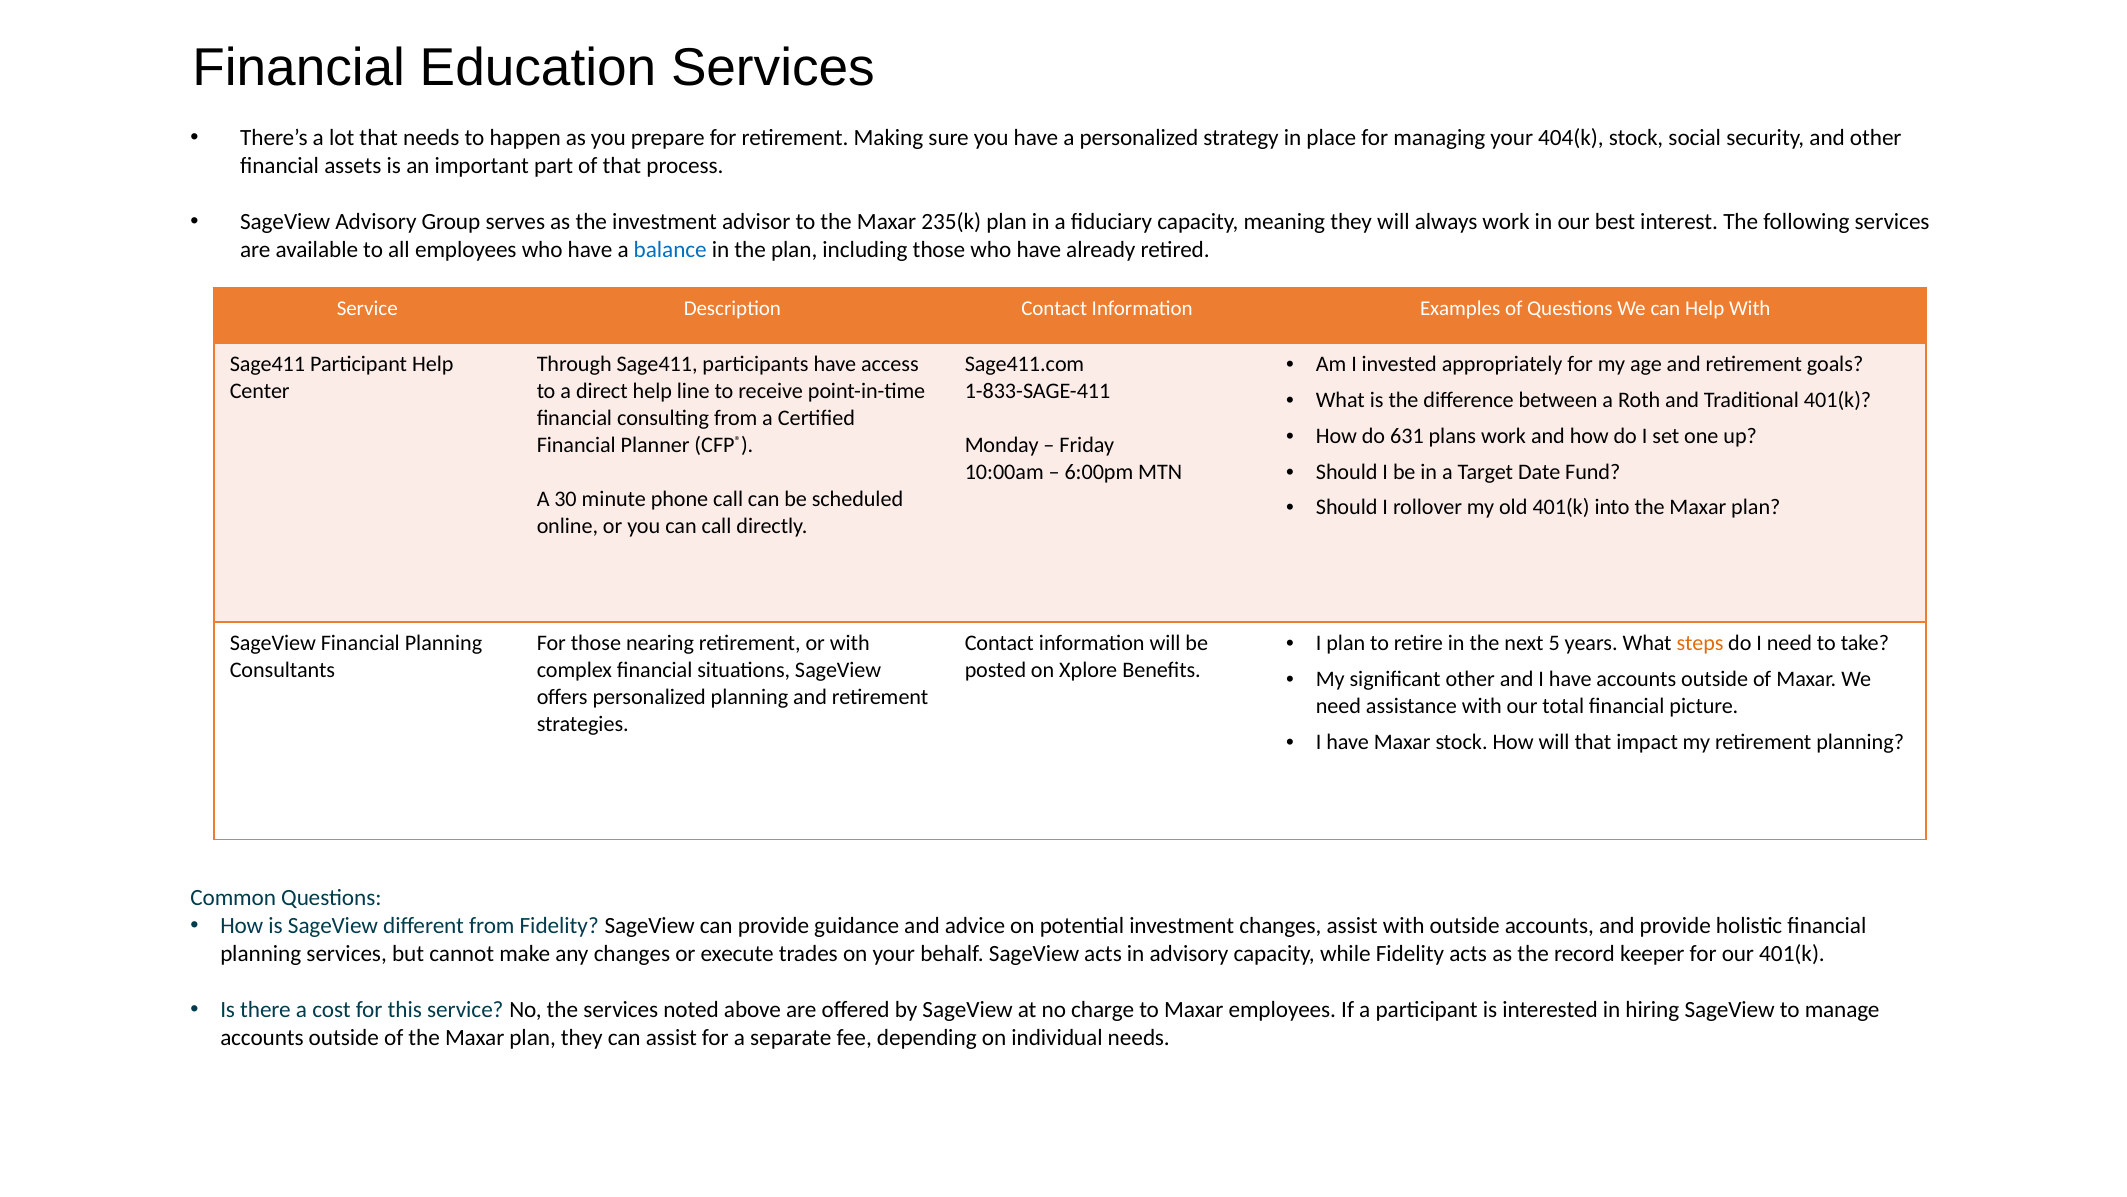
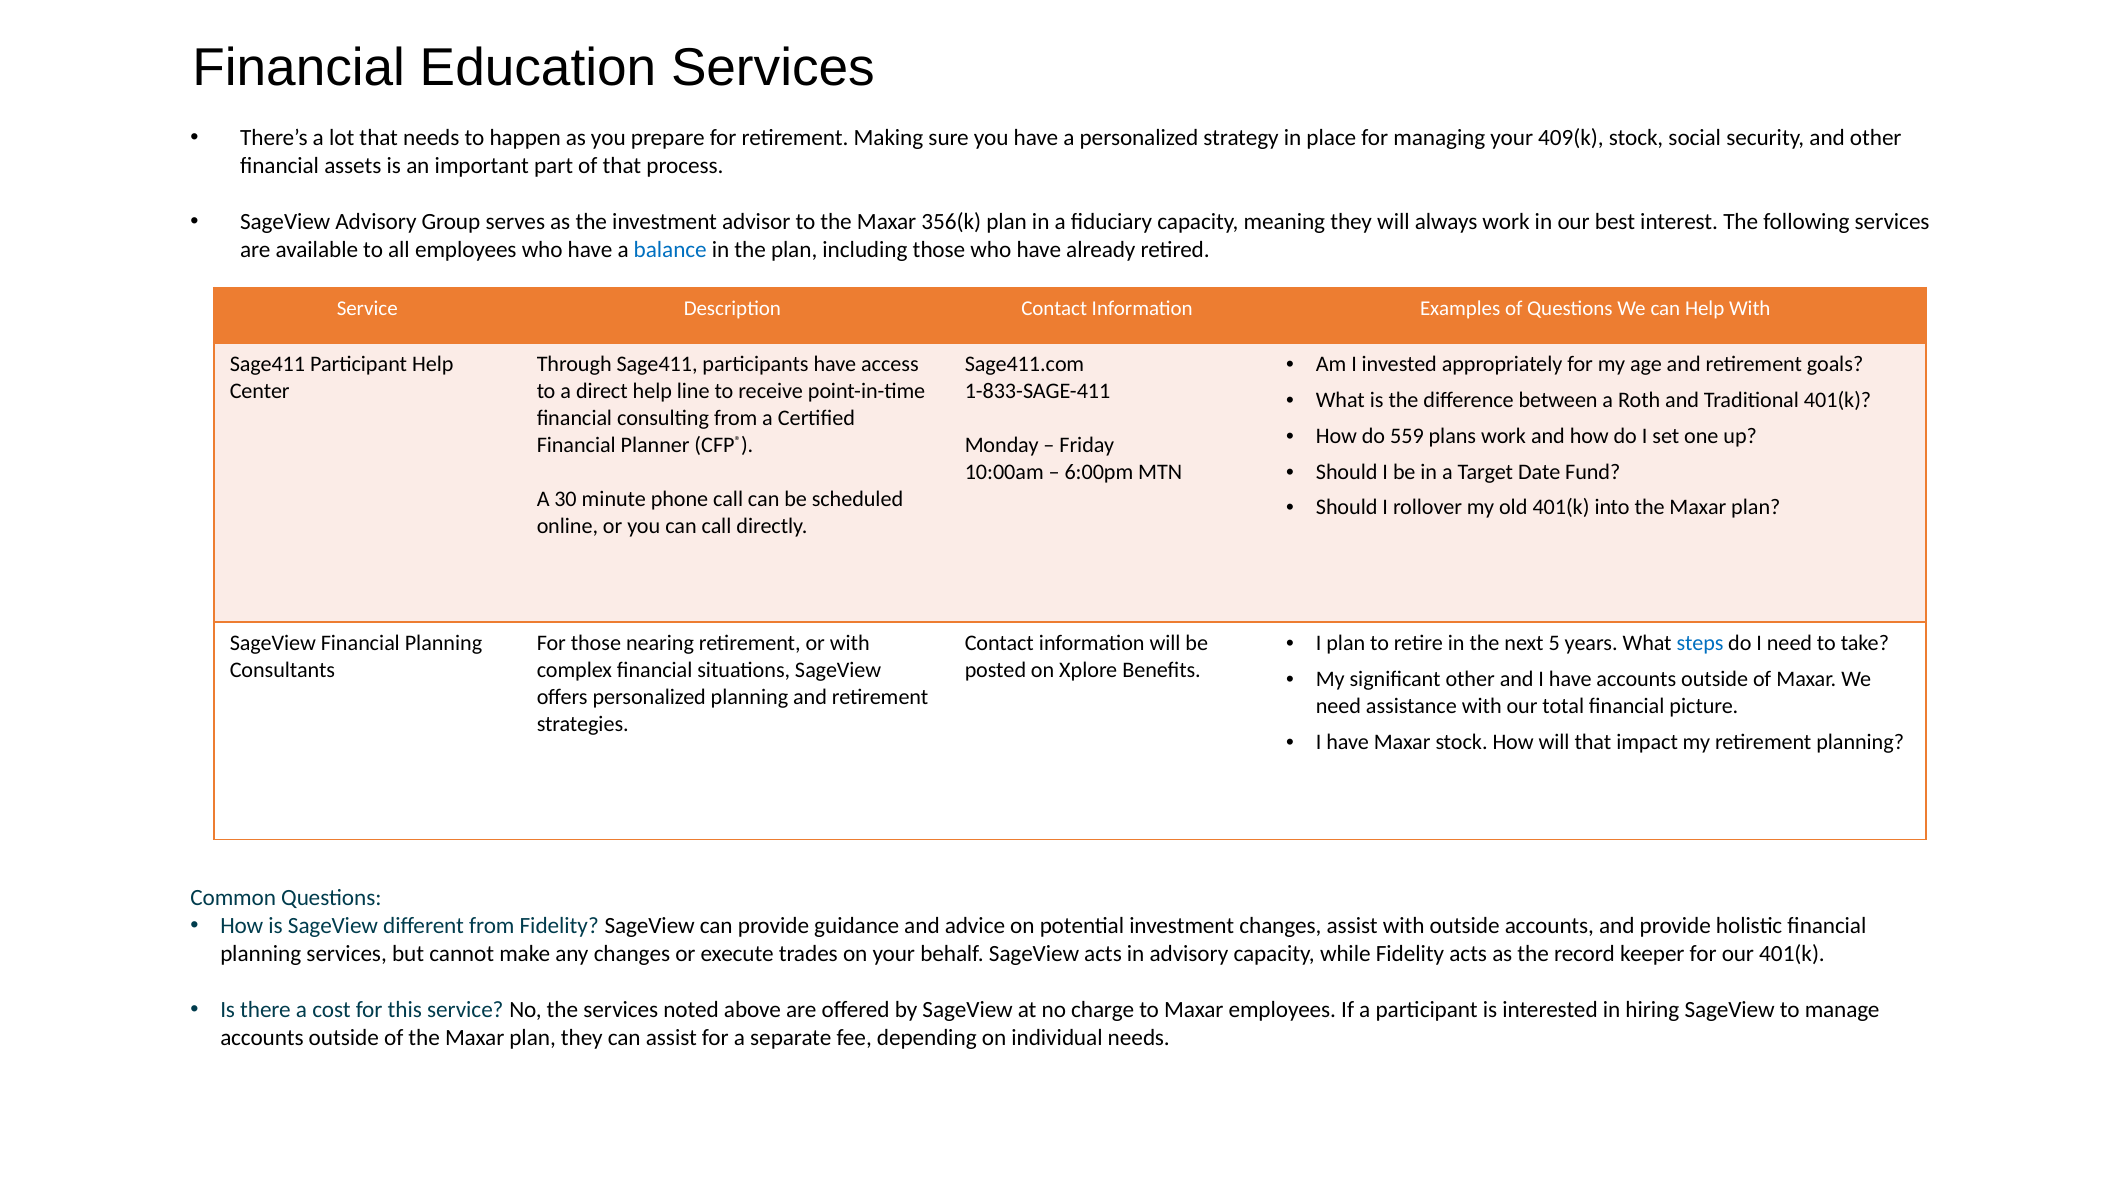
404(k: 404(k -> 409(k (1571, 138)
235(k: 235(k -> 356(k (951, 222)
631: 631 -> 559 (1407, 436)
steps colour: orange -> blue (1700, 643)
